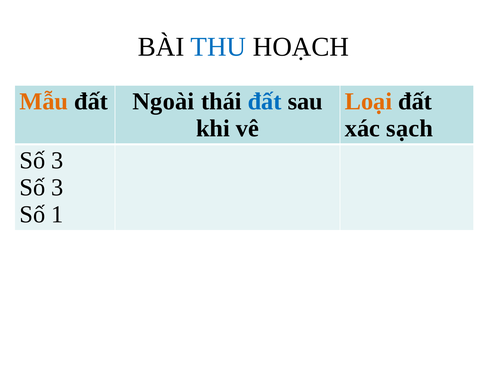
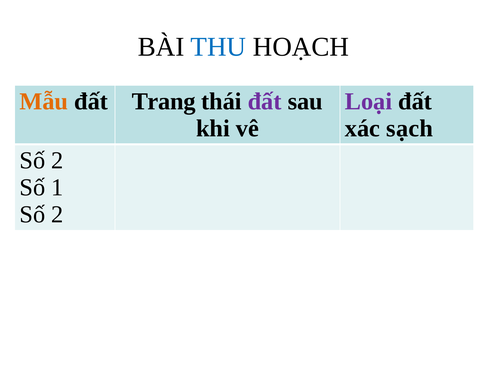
Ngoài: Ngoài -> Trang (164, 101)
đất colour: blue -> purple (265, 101)
Loại colour: orange -> purple (369, 101)
3: 3 -> 2 (57, 160)
3: 3 -> 1 (57, 187)
1: 1 -> 2 (57, 214)
